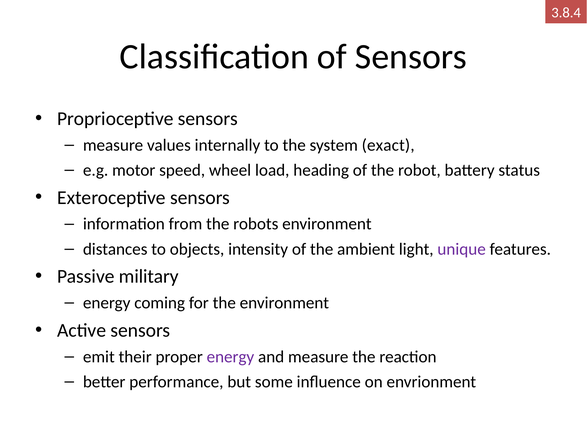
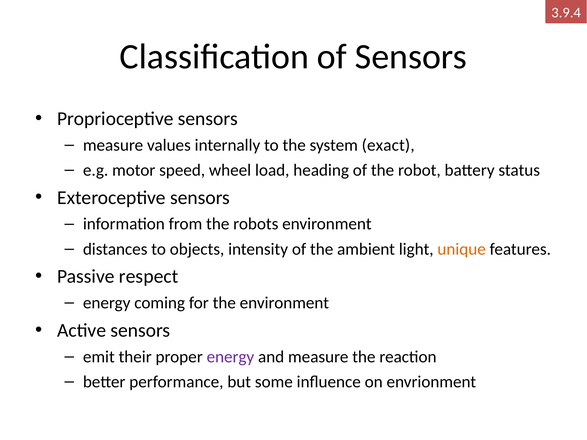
3.8.4: 3.8.4 -> 3.9.4 (566, 13)
unique colour: purple -> orange (462, 249)
military: military -> respect (149, 277)
